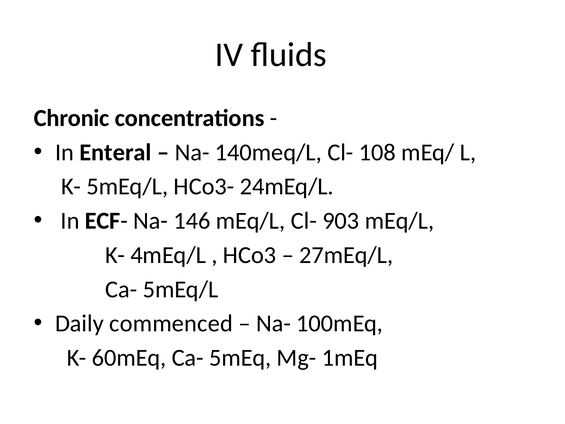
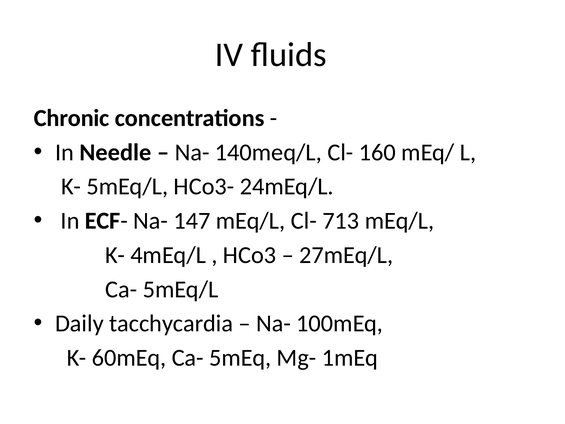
Enteral: Enteral -> Needle (115, 152)
108: 108 -> 160 (377, 152)
146: 146 -> 147 (192, 221)
903: 903 -> 713 (341, 221)
commenced: commenced -> tacchycardia (171, 323)
